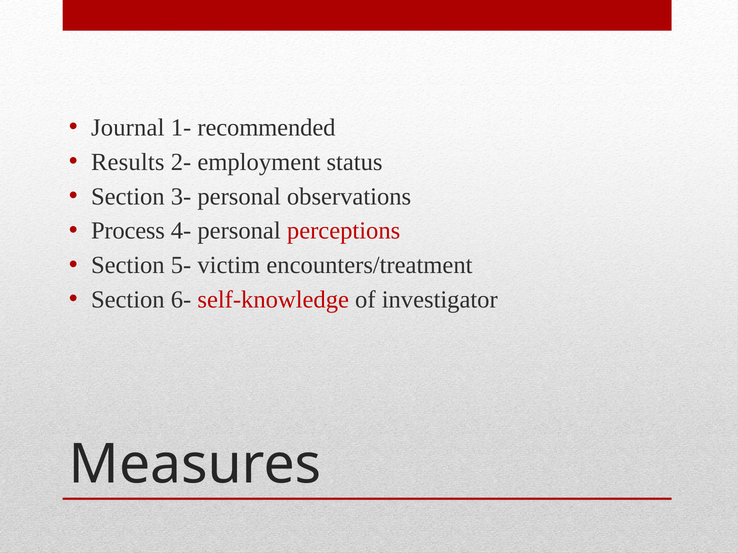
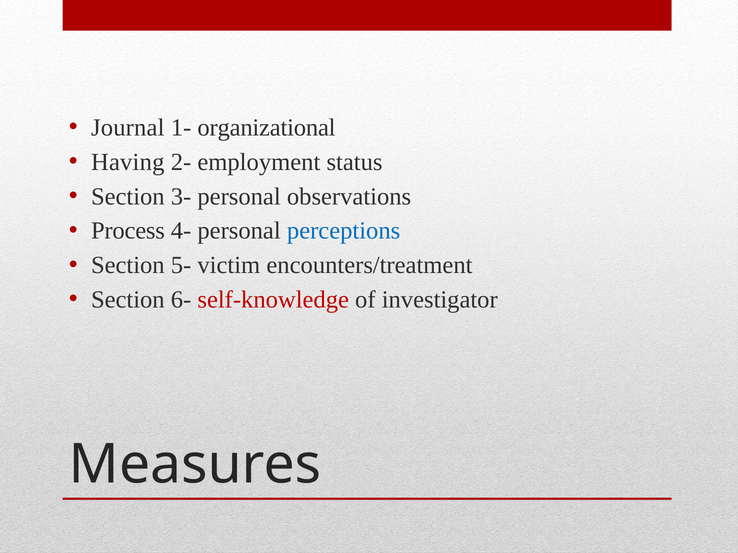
recommended: recommended -> organizational (266, 128)
Results: Results -> Having (128, 162)
perceptions colour: red -> blue (344, 231)
